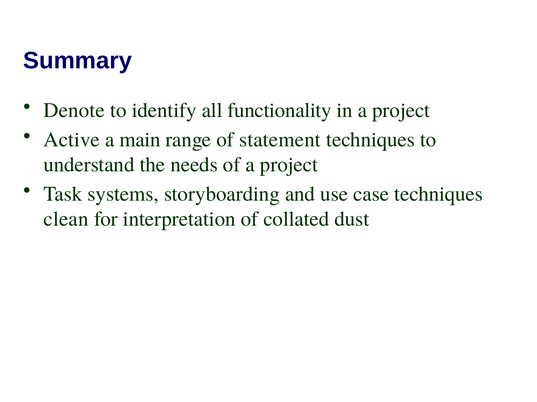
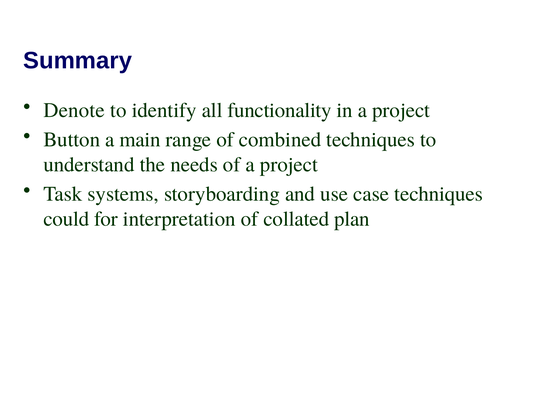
Active: Active -> Button (72, 140)
statement: statement -> combined (280, 140)
clean: clean -> could (66, 219)
dust: dust -> plan (352, 219)
